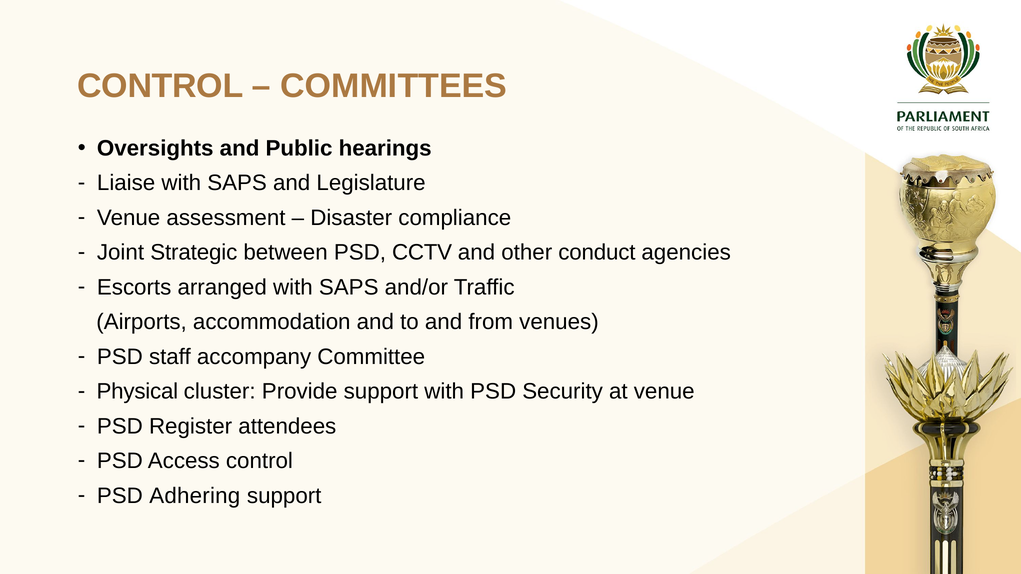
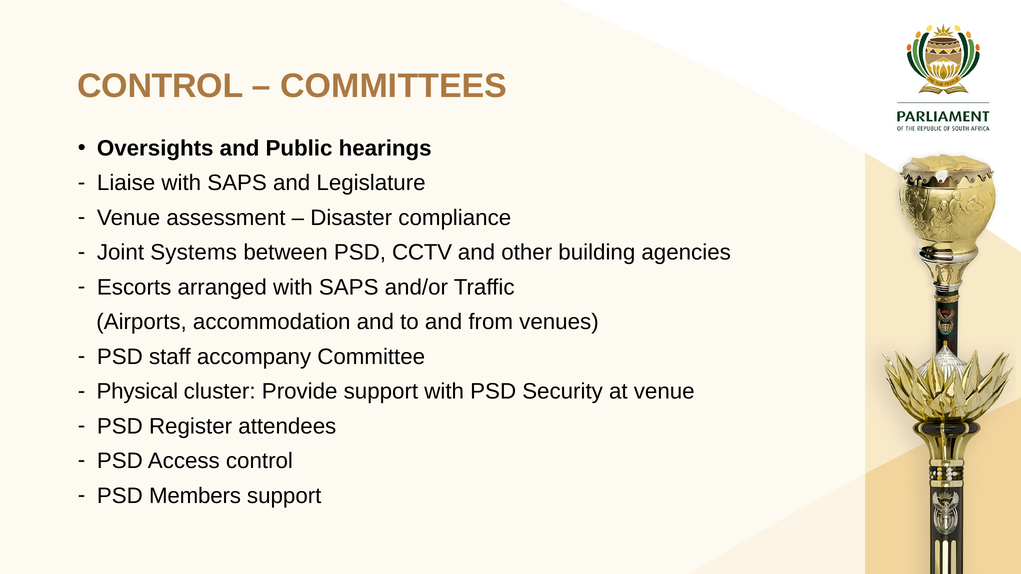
Strategic: Strategic -> Systems (194, 253)
conduct: conduct -> building (597, 253)
Adhering: Adhering -> Members (195, 496)
